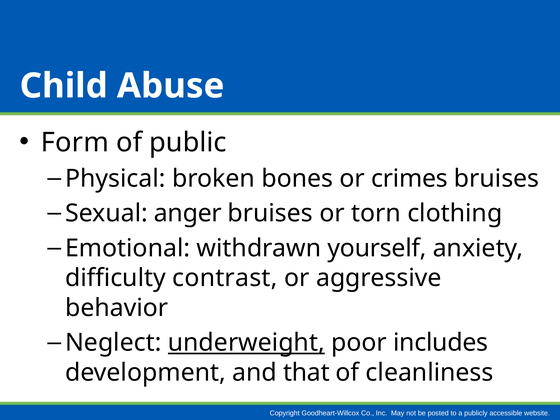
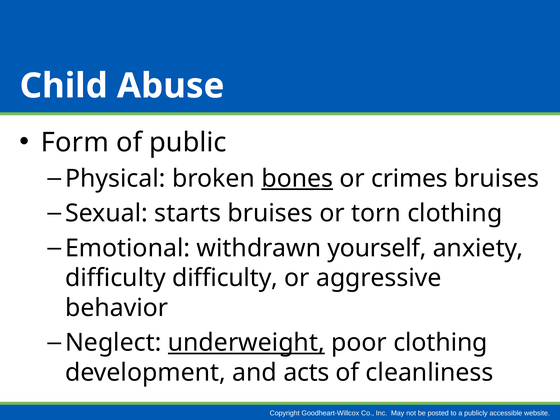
bones underline: none -> present (297, 178)
anger: anger -> starts (188, 213)
difficulty contrast: contrast -> difficulty (225, 278)
poor includes: includes -> clothing (441, 343)
that: that -> acts (306, 373)
